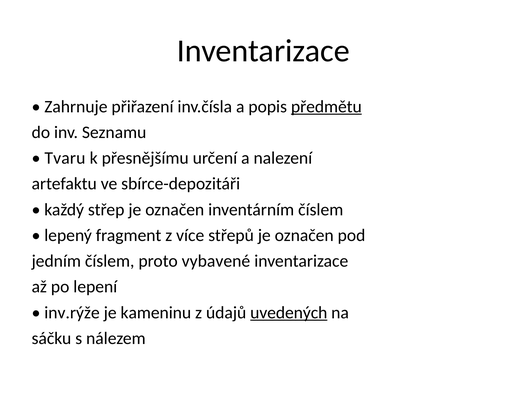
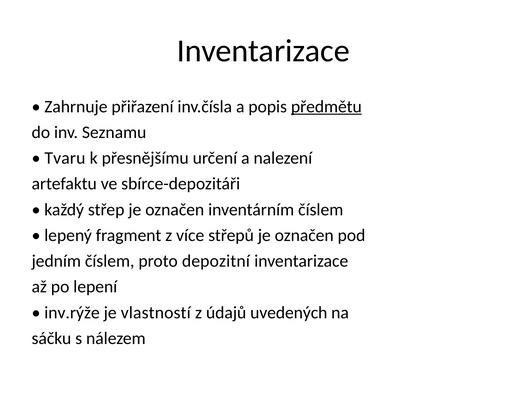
vybavené: vybavené -> depozitní (216, 261)
kameninu: kameninu -> vlastností (156, 313)
uvedených underline: present -> none (289, 313)
